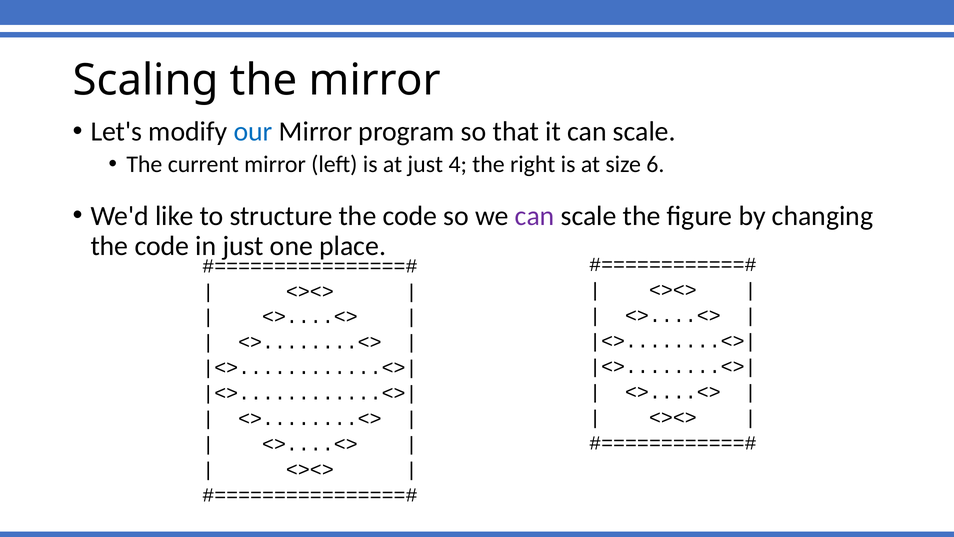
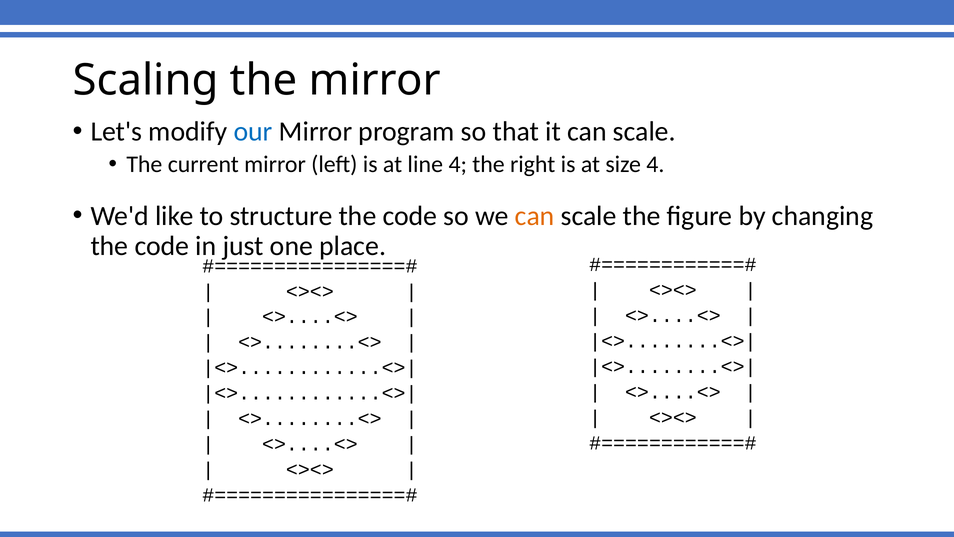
at just: just -> line (425, 164)
size 6: 6 -> 4 (655, 164)
can colour: purple -> orange (535, 216)
